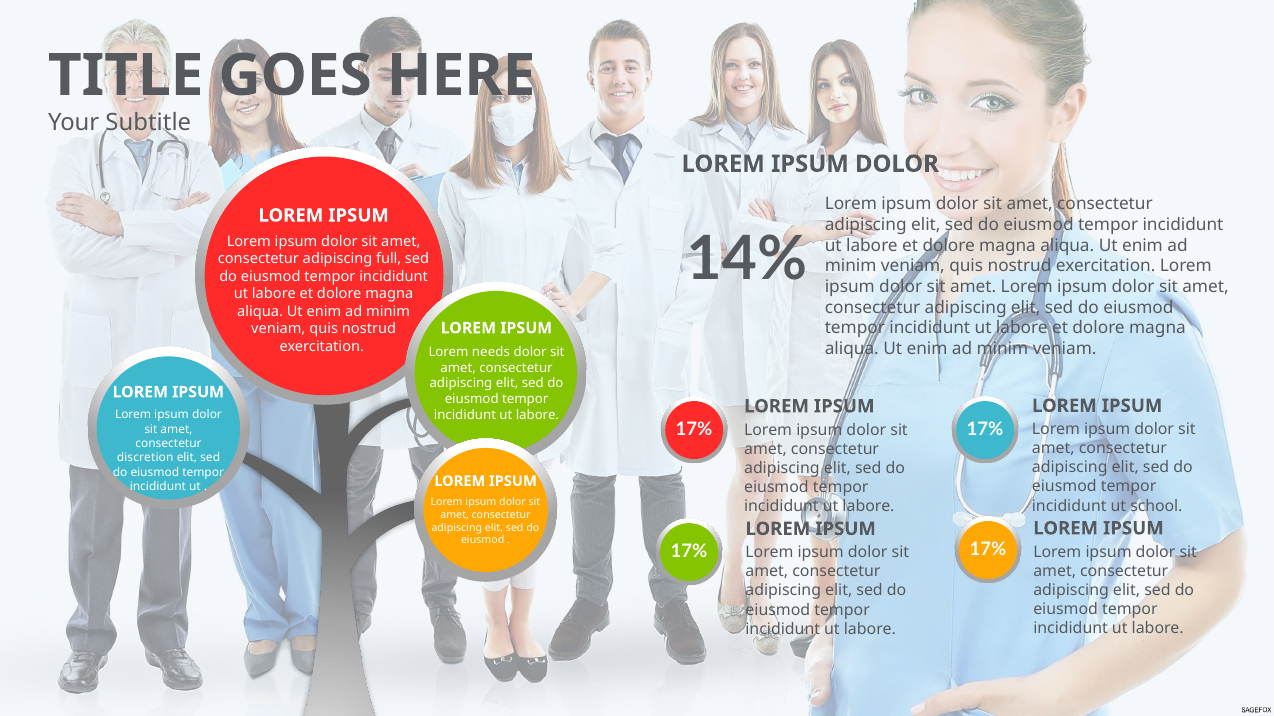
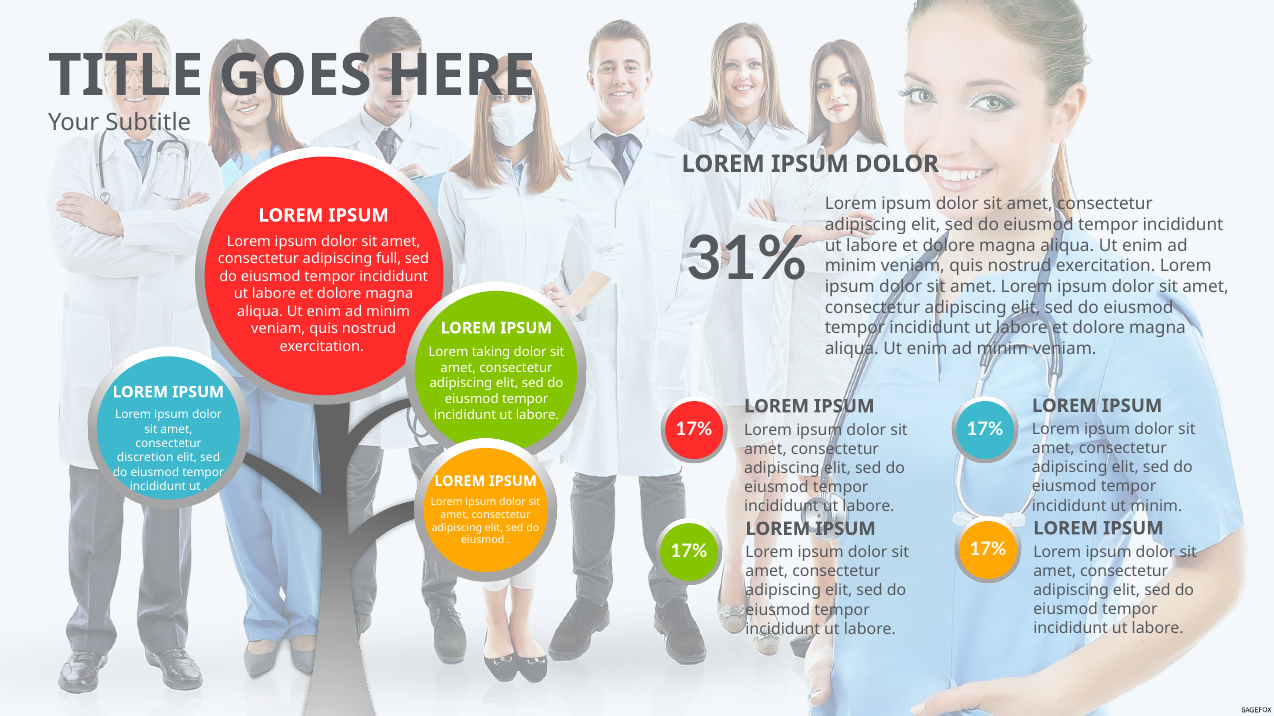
14%: 14% -> 31% (747, 260)
needs: needs -> taking (491, 352)
ut school: school -> minim (1156, 506)
